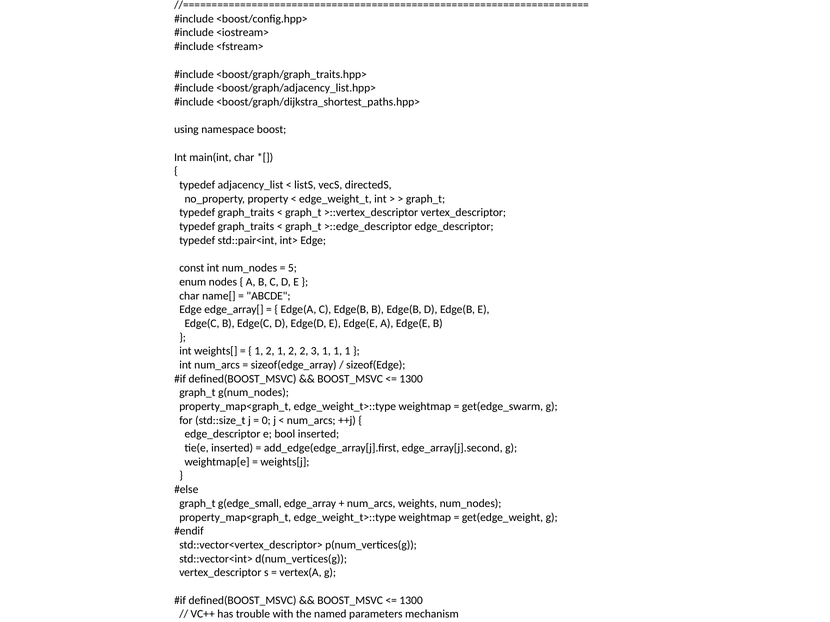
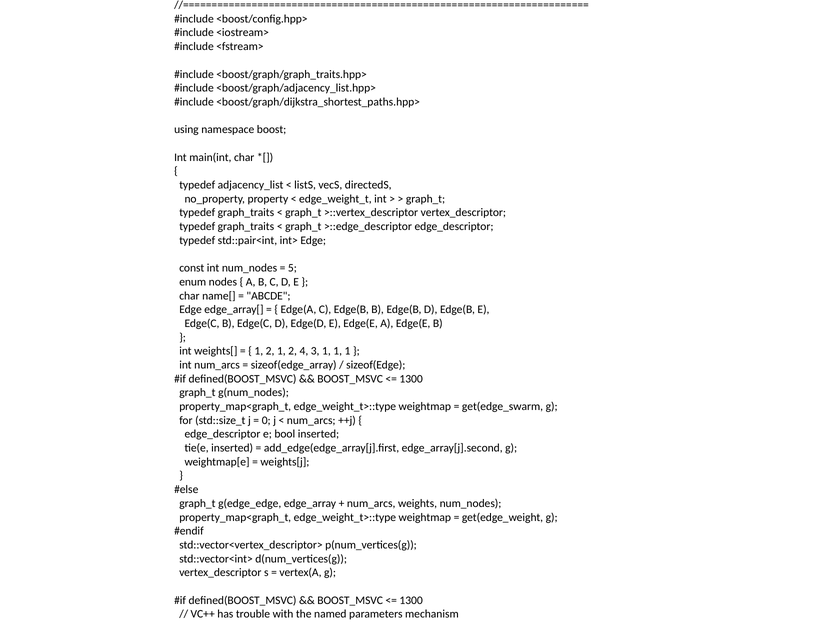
2 2: 2 -> 4 (304, 351)
g(edge_small: g(edge_small -> g(edge_edge (250, 504)
